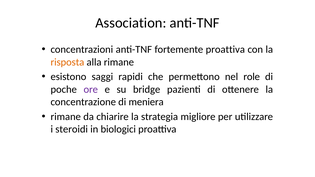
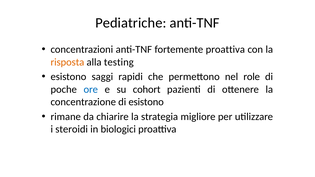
Association: Association -> Pediatriche (131, 23)
alla rimane: rimane -> testing (119, 62)
ore colour: purple -> blue (91, 89)
bridge: bridge -> cohort (147, 89)
di meniera: meniera -> esistono (146, 102)
